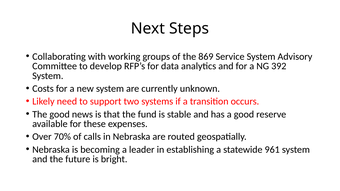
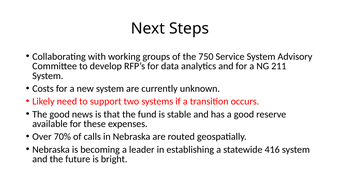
869: 869 -> 750 (206, 57)
392: 392 -> 211 (279, 66)
961: 961 -> 416 (272, 150)
